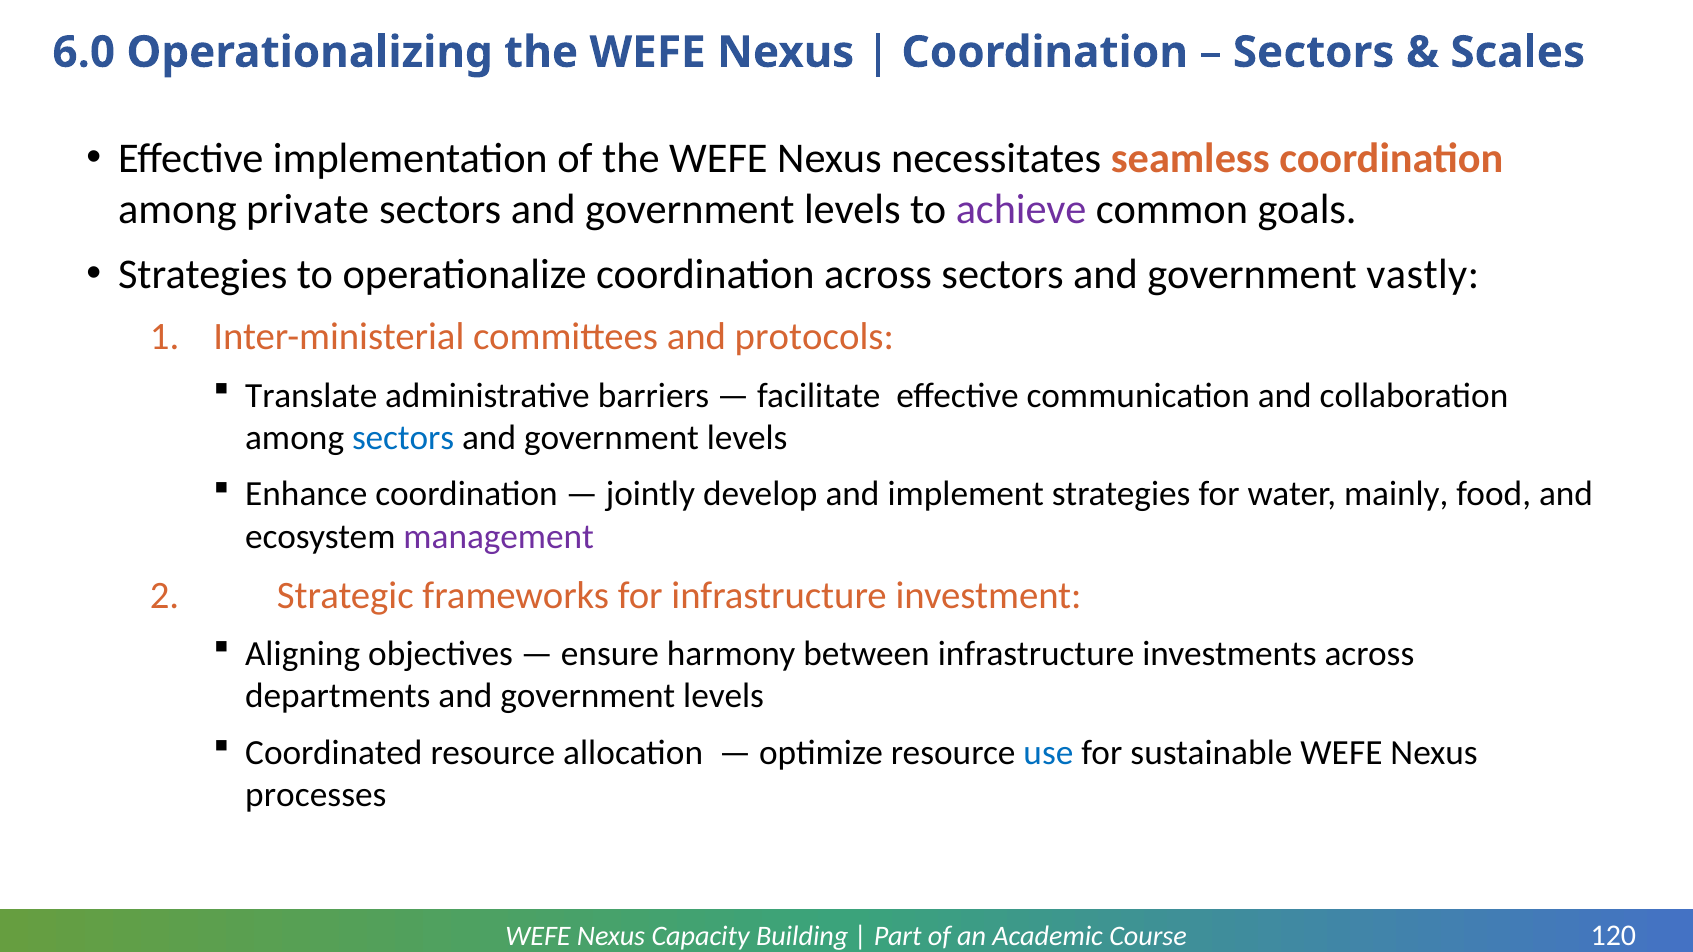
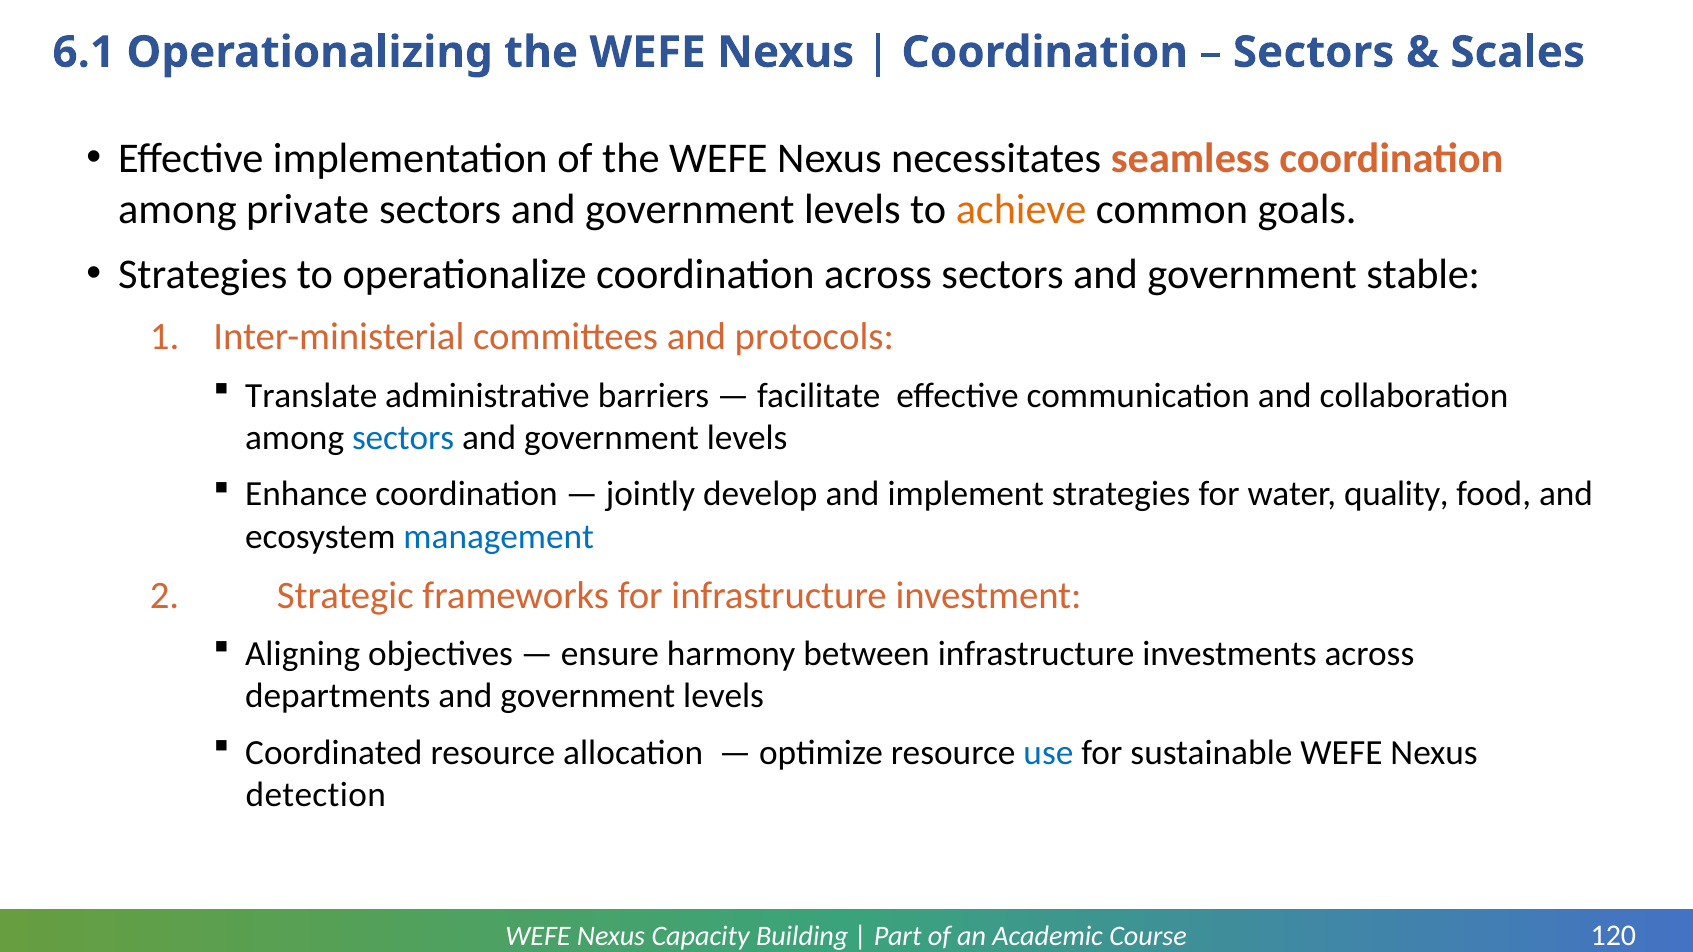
6.0: 6.0 -> 6.1 (84, 52)
achieve colour: purple -> orange (1021, 210)
vastly: vastly -> stable (1423, 275)
mainly: mainly -> quality (1396, 494)
management colour: purple -> blue (499, 537)
processes: processes -> detection (316, 795)
